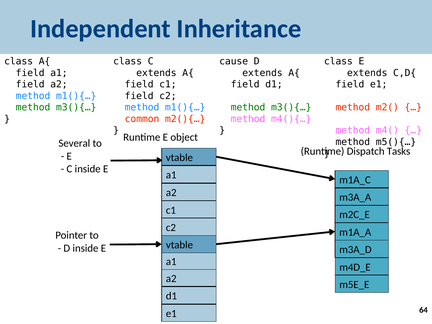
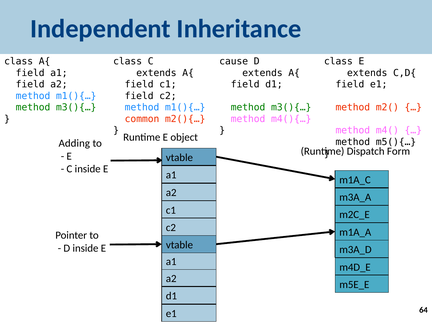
Several: Several -> Adding (74, 143)
Tasks: Tasks -> Form (399, 151)
